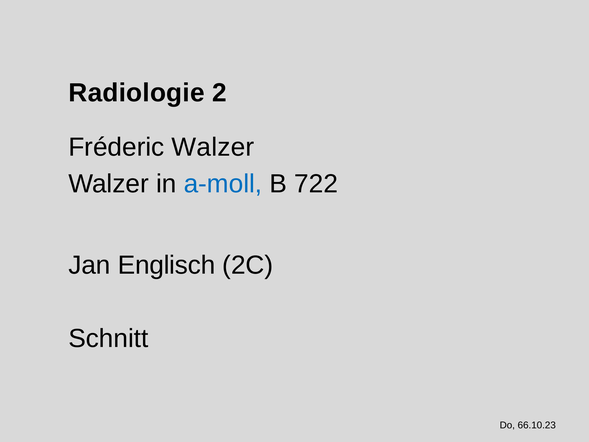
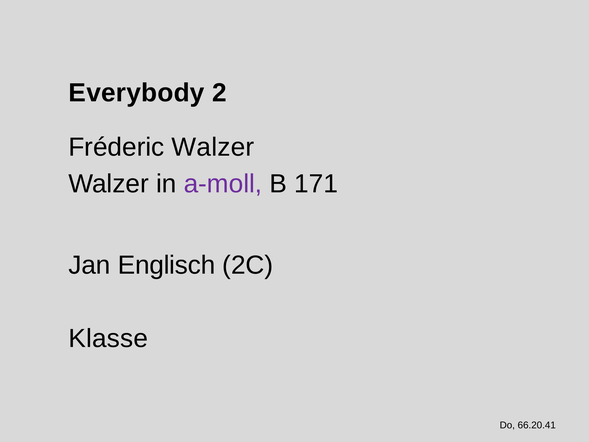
Radiologie: Radiologie -> Everybody (137, 93)
a-moll colour: blue -> purple (223, 184)
722: 722 -> 171 (316, 184)
Schnitt: Schnitt -> Klasse (108, 338)
66.10.23: 66.10.23 -> 66.20.41 (537, 425)
